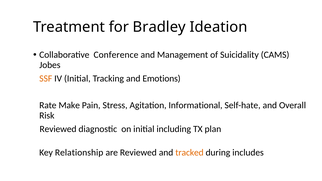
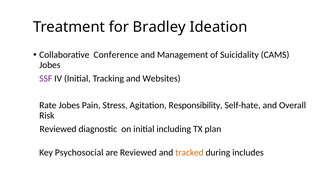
SSF colour: orange -> purple (46, 78)
Emotions: Emotions -> Websites (162, 78)
Rate Make: Make -> Jobes (69, 105)
Informational: Informational -> Responsibility (196, 105)
Relationship: Relationship -> Psychosocial (79, 153)
